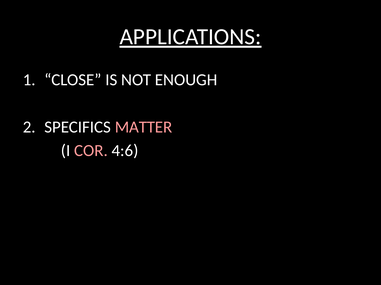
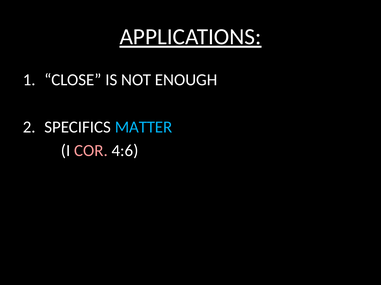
MATTER colour: pink -> light blue (144, 127)
